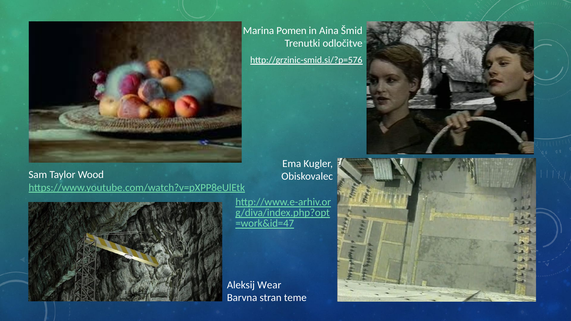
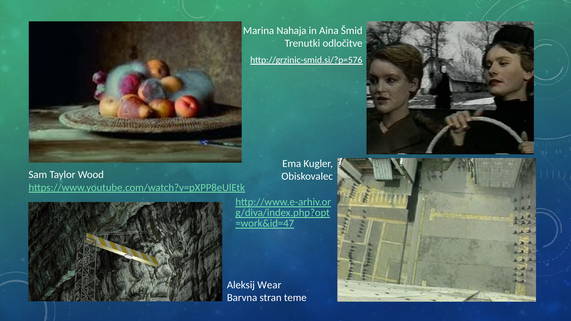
Pomen: Pomen -> Nahaja (291, 31)
